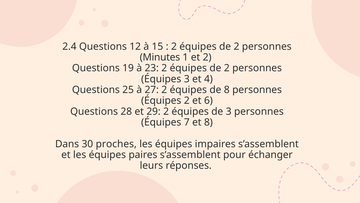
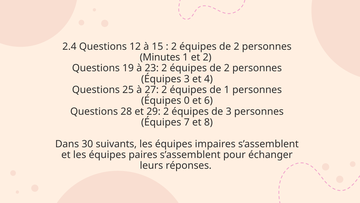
de 8: 8 -> 1 (227, 90)
Équipes 2: 2 -> 0 (187, 100)
proches: proches -> suivants (116, 144)
